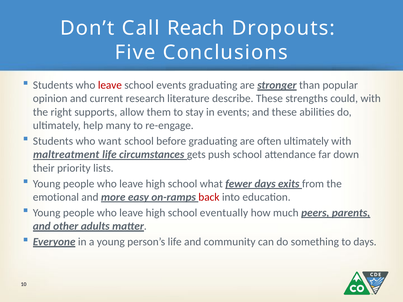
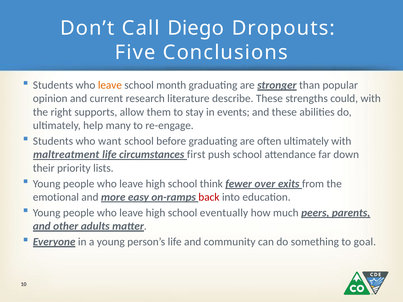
Reach: Reach -> Diego (196, 28)
leave colour: red -> orange (110, 85)
school events: events -> month (171, 85)
gets: gets -> first (196, 155)
what: what -> think (211, 184)
fewer days: days -> over (265, 184)
to days: days -> goal (365, 242)
